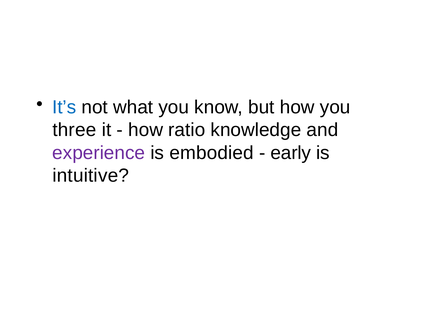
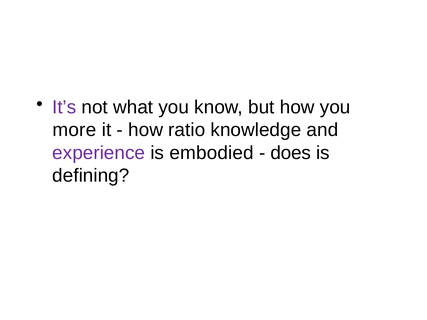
It’s colour: blue -> purple (64, 107)
three: three -> more (74, 130)
early: early -> does (291, 153)
intuitive: intuitive -> defining (91, 176)
